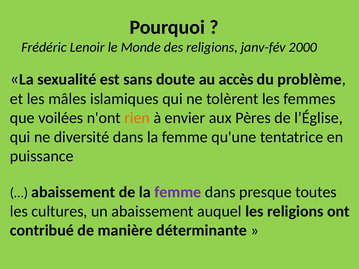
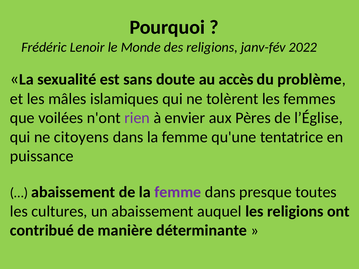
2000: 2000 -> 2022 (303, 47)
rien colour: orange -> purple (137, 118)
diversité: diversité -> citoyens (81, 137)
